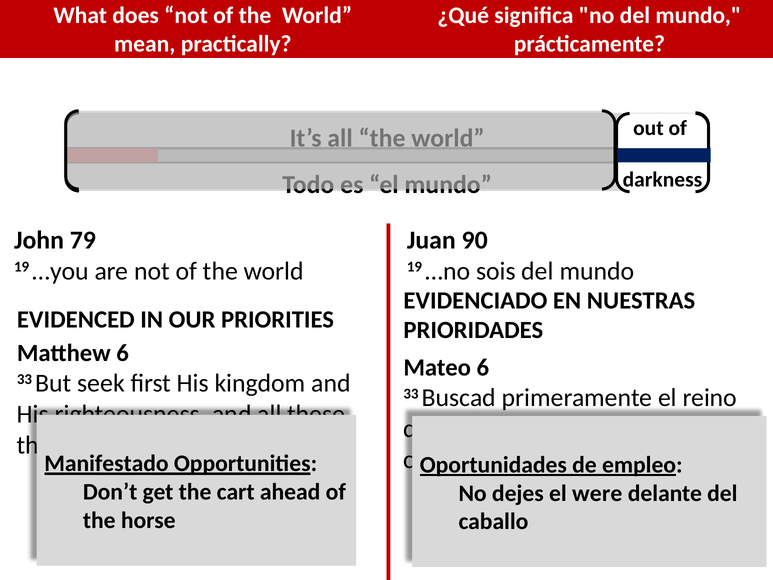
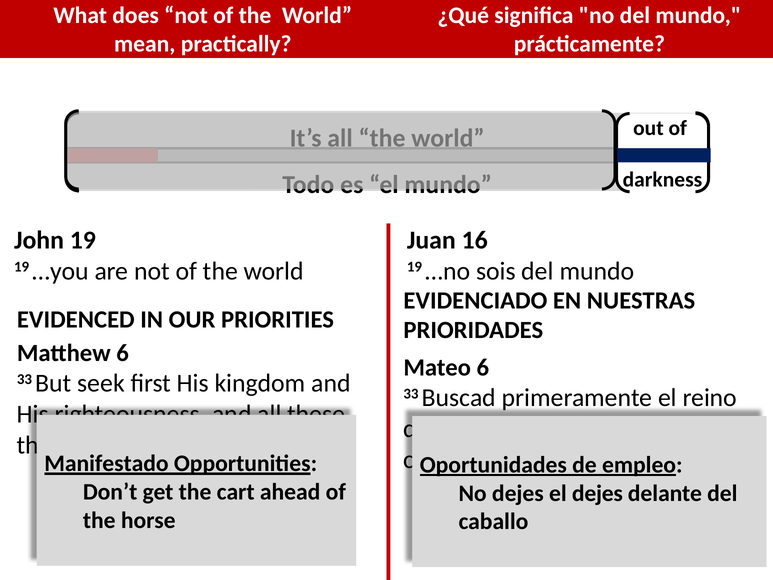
John 79: 79 -> 19 (83, 240)
90: 90 -> 16 (475, 240)
el were: were -> dejes (597, 493)
